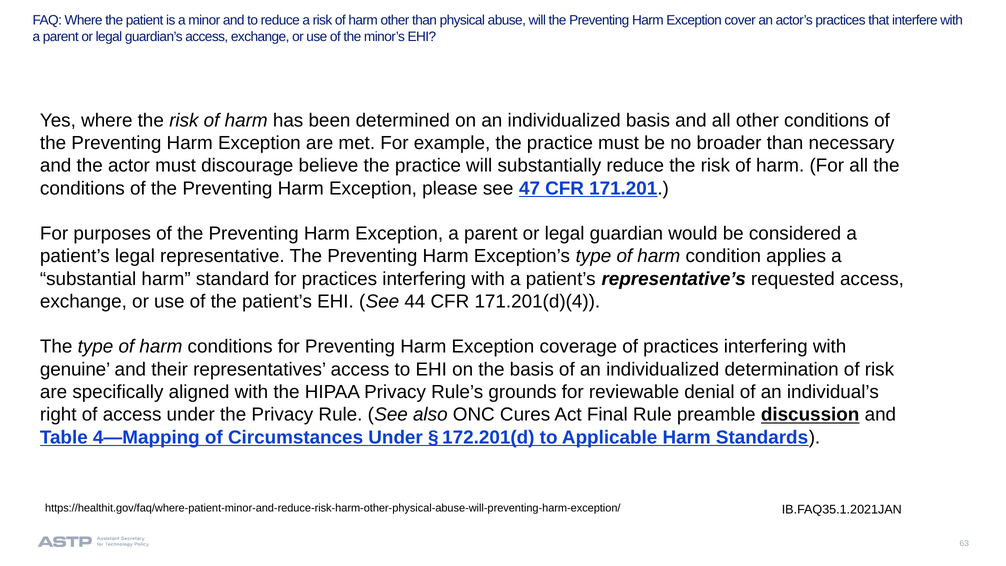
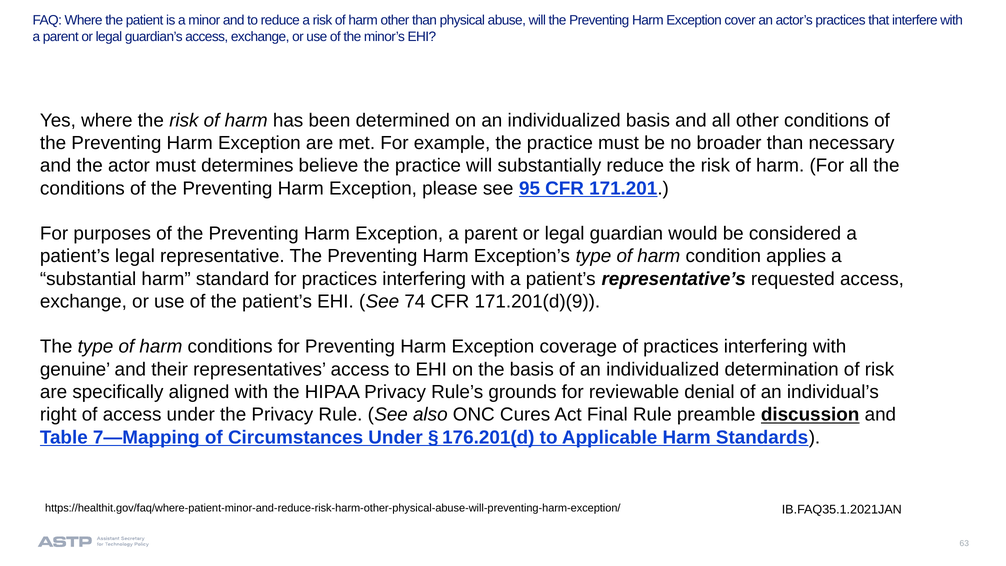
discourage: discourage -> determines (247, 166)
47: 47 -> 95 (530, 188)
44: 44 -> 74 (415, 301)
171.201(d)(4: 171.201(d)(4 -> 171.201(d)(9 (537, 301)
4—Mapping: 4—Mapping -> 7—Mapping (146, 437)
172.201(d: 172.201(d -> 176.201(d (488, 437)
